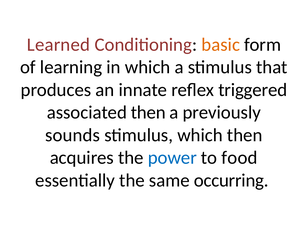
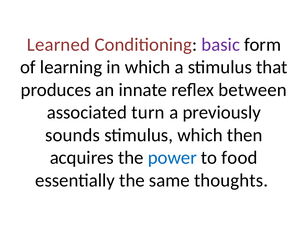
basic colour: orange -> purple (221, 45)
triggered: triggered -> between (253, 90)
associated then: then -> turn (148, 112)
occurring: occurring -> thoughts (231, 180)
